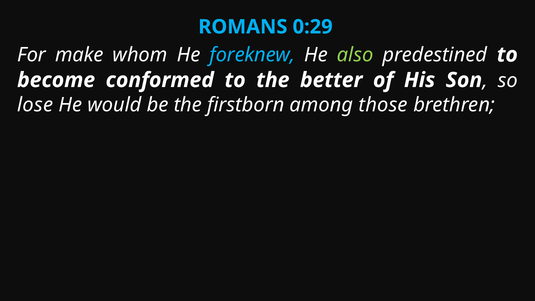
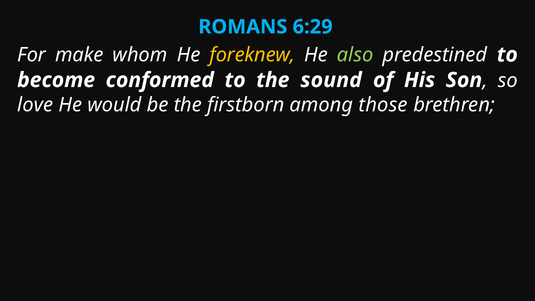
0:29: 0:29 -> 6:29 (313, 27)
foreknew colour: light blue -> yellow (252, 55)
better: better -> sound (331, 80)
lose: lose -> love (35, 105)
